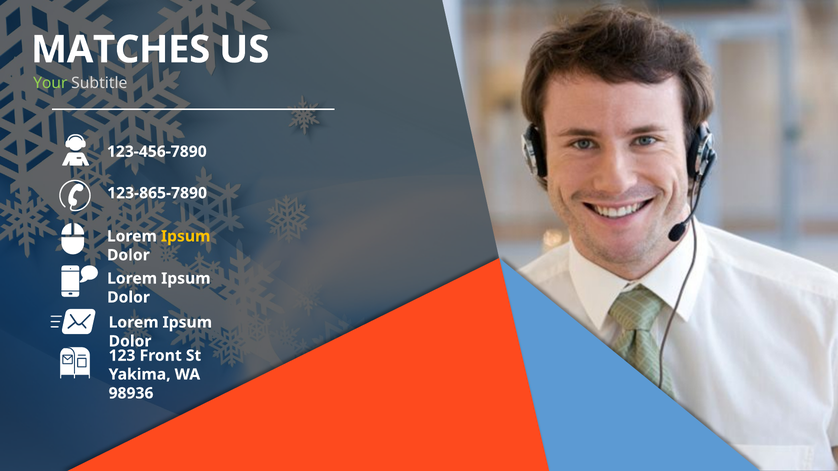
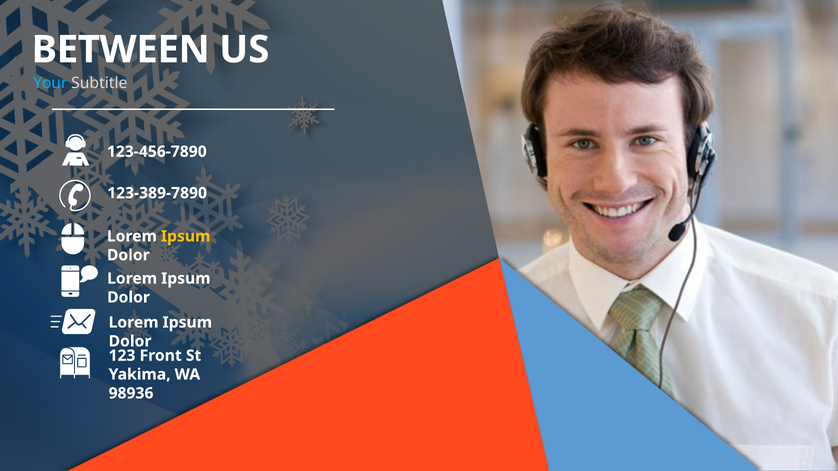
MATCHES: MATCHES -> BETWEEN (121, 50)
Your colour: light green -> light blue (50, 83)
123-865-7890: 123-865-7890 -> 123-389-7890 (157, 193)
